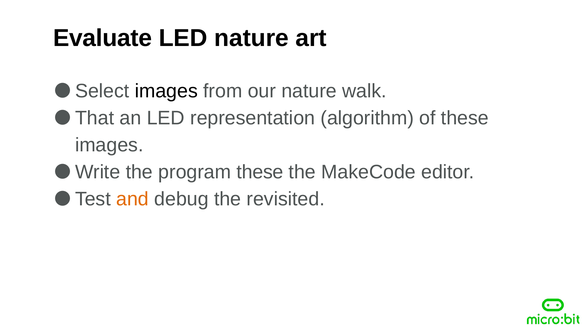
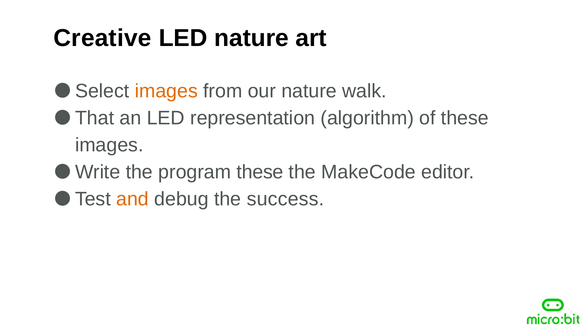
Evaluate: Evaluate -> Creative (102, 38)
images colour: black -> orange (166, 91)
revisited: revisited -> success (286, 199)
